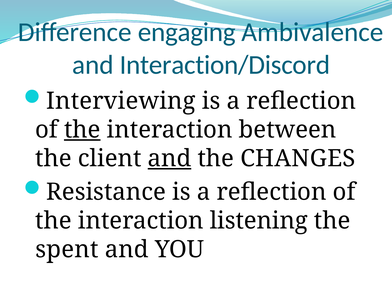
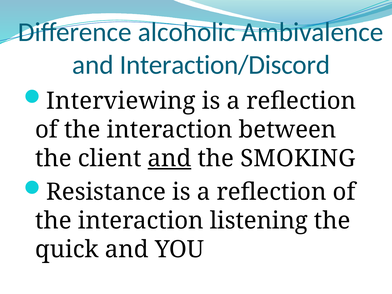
engaging: engaging -> alcoholic (187, 32)
the underline: present -> none (82, 130)
CHANGES: CHANGES -> SMOKING (298, 158)
spent: spent -> quick (67, 249)
